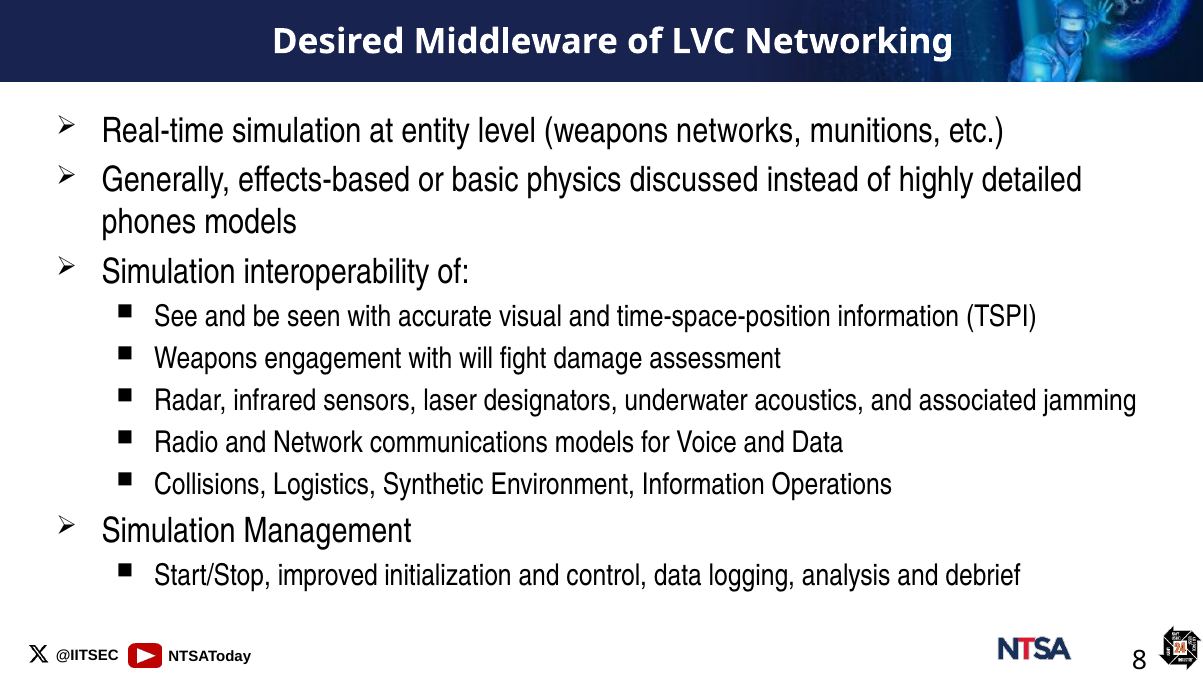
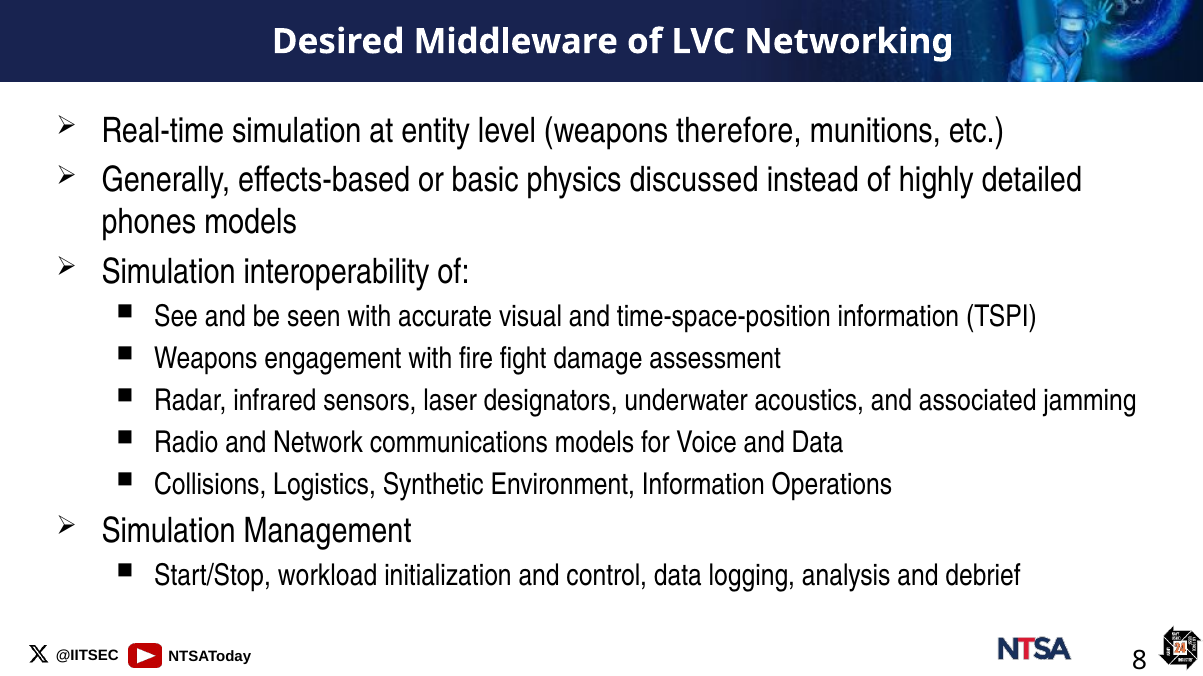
networks: networks -> therefore (739, 131)
will: will -> fire (476, 359)
improved: improved -> workload (328, 576)
